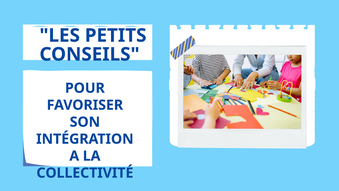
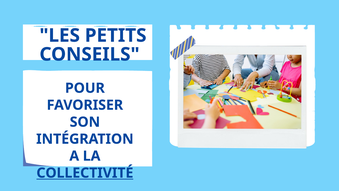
COLLECTIVITÉ underline: none -> present (85, 173)
